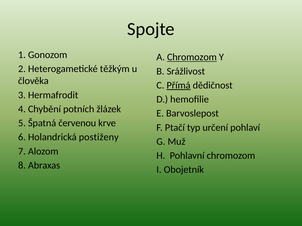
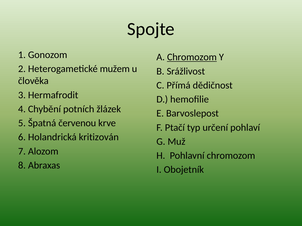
těžkým: těžkým -> mužem (115, 69)
Přímá underline: present -> none (179, 85)
postiženy: postiženy -> kritizován (99, 137)
